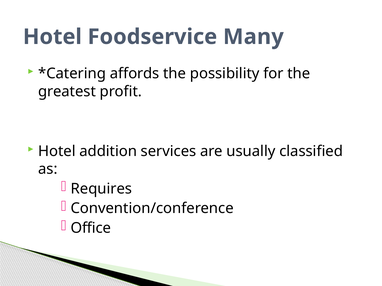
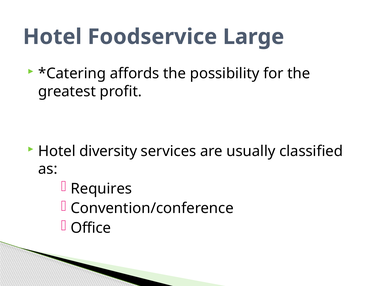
Many: Many -> Large (254, 37)
addition: addition -> diversity (108, 151)
